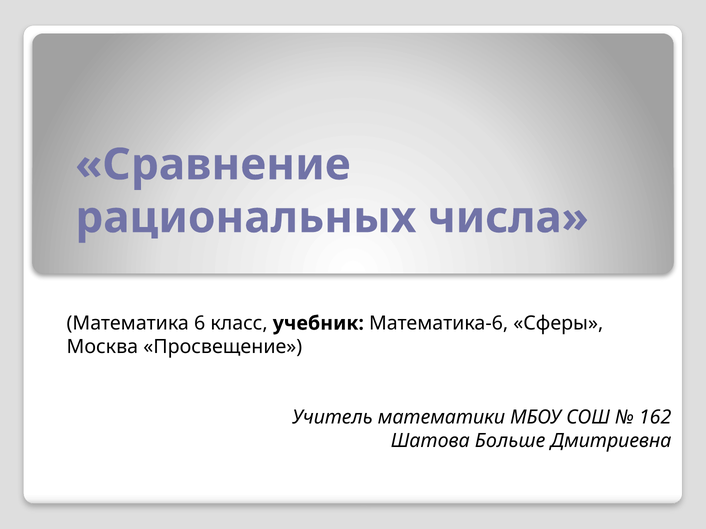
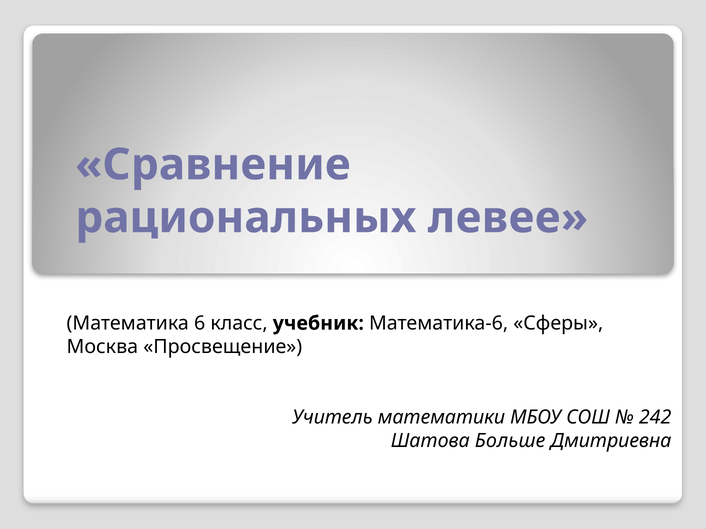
числа: числа -> левее (508, 218)
162: 162 -> 242 (655, 418)
